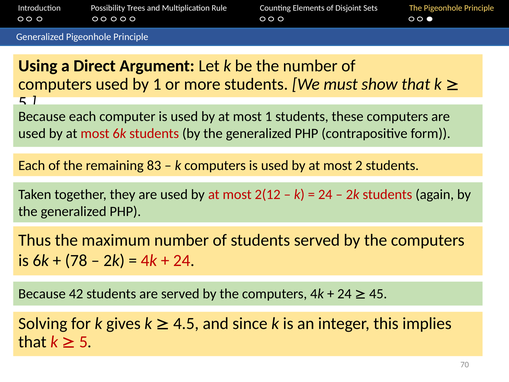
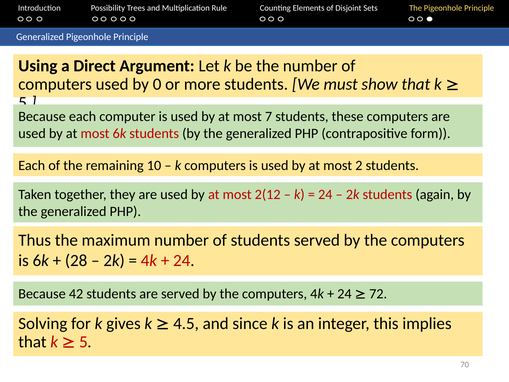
by 1: 1 -> 0 (157, 84)
most 1: 1 -> 7 (269, 116)
83: 83 -> 10 (154, 165)
78: 78 -> 28 (76, 261)
45: 45 -> 72 (378, 293)
